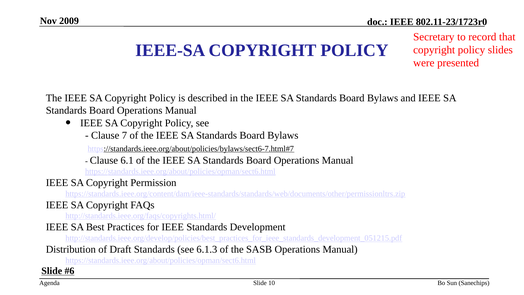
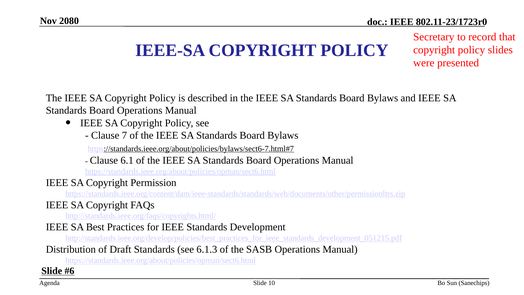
2009: 2009 -> 2080 (69, 21)
